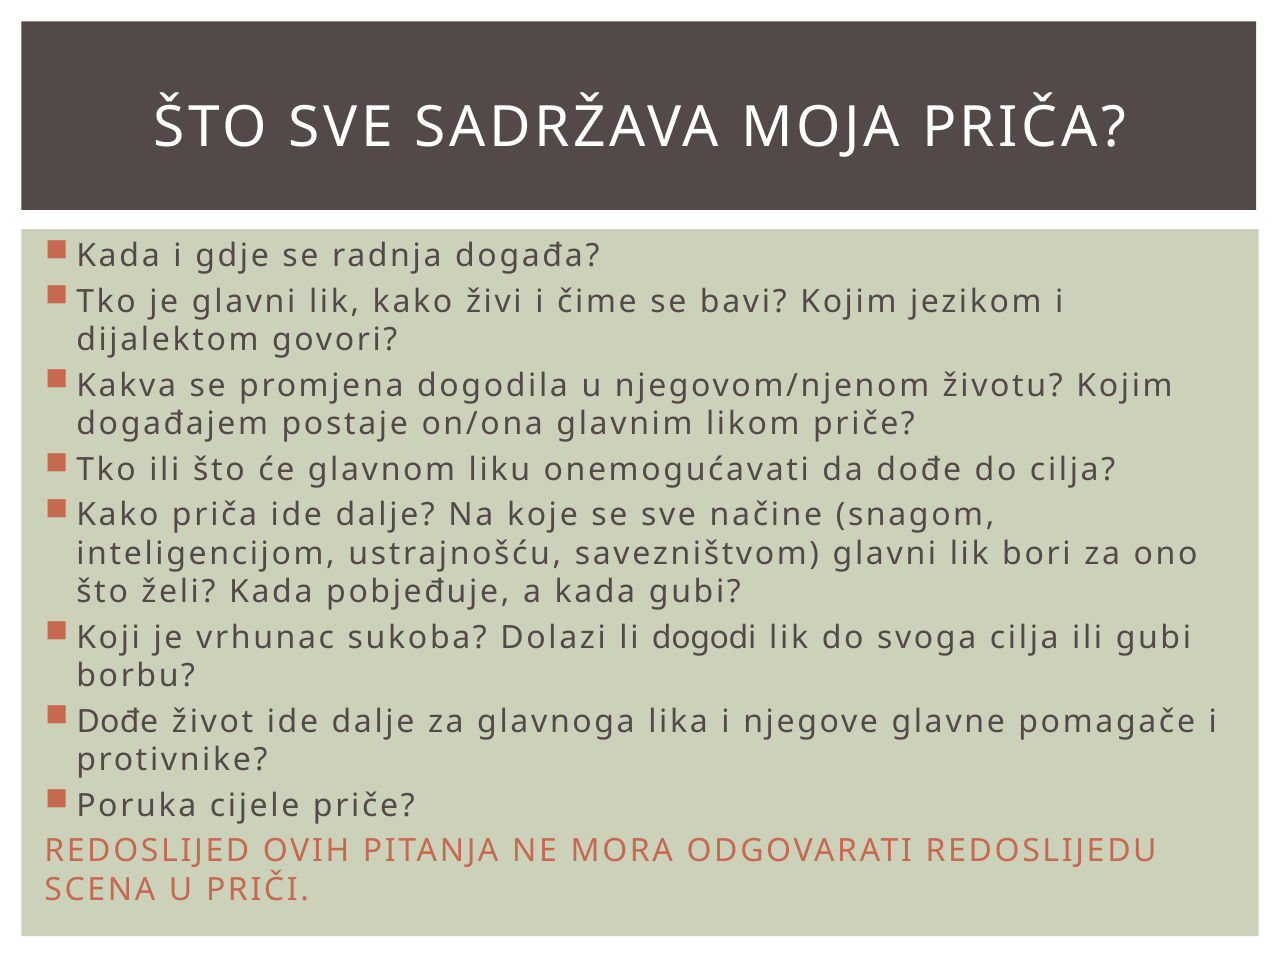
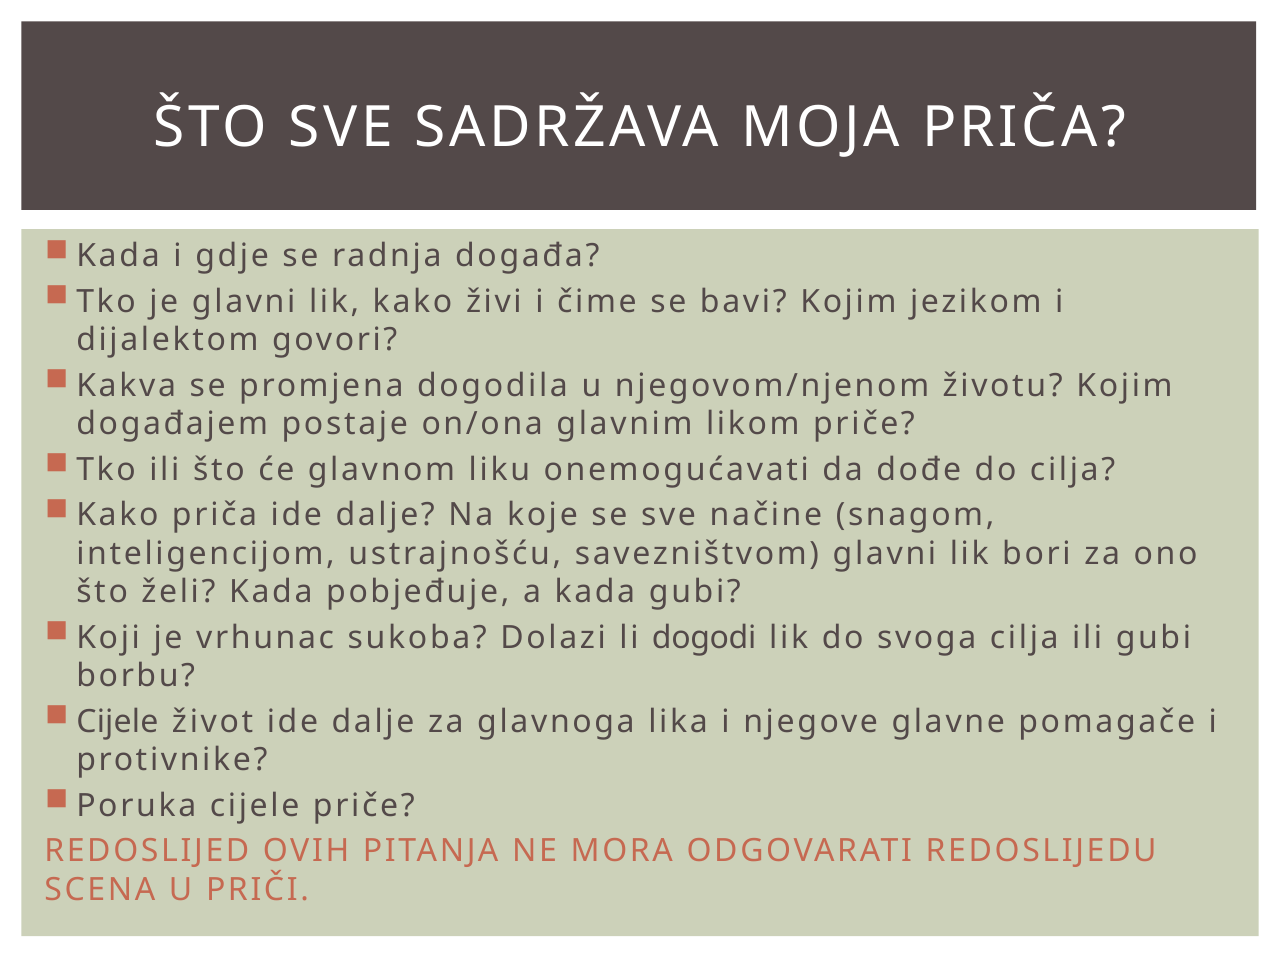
Dođe: Dođe -> Cijele (117, 721)
